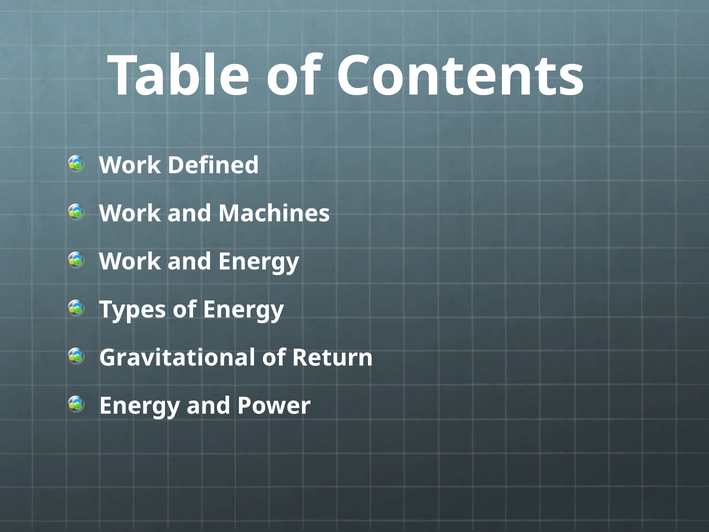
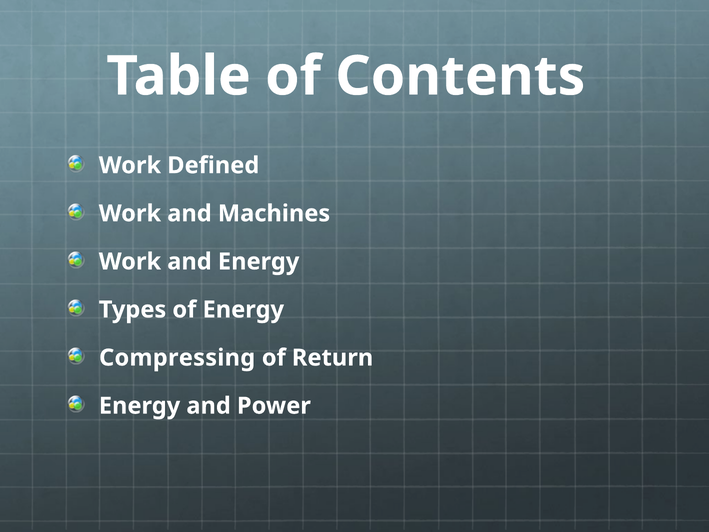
Gravitational: Gravitational -> Compressing (177, 358)
